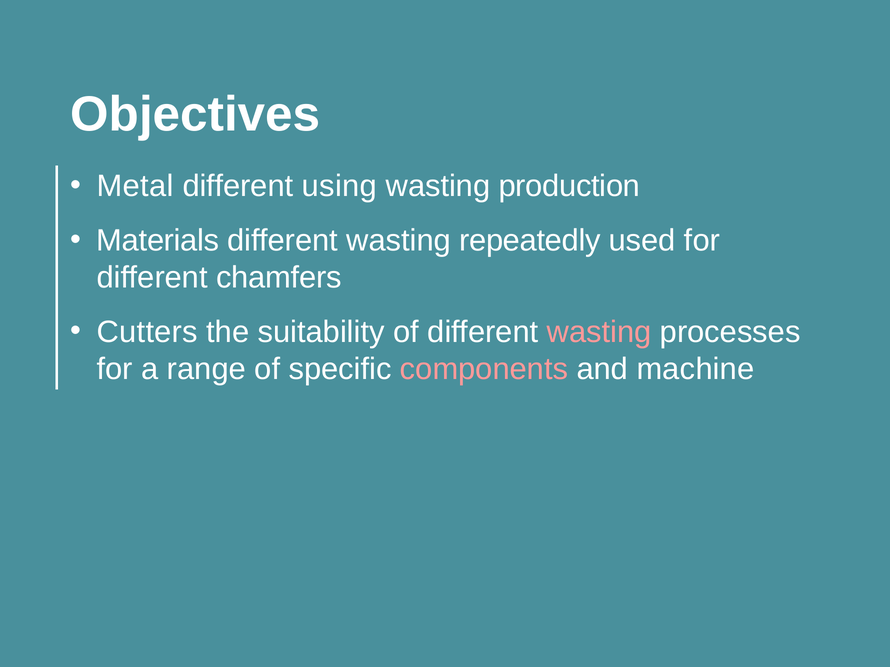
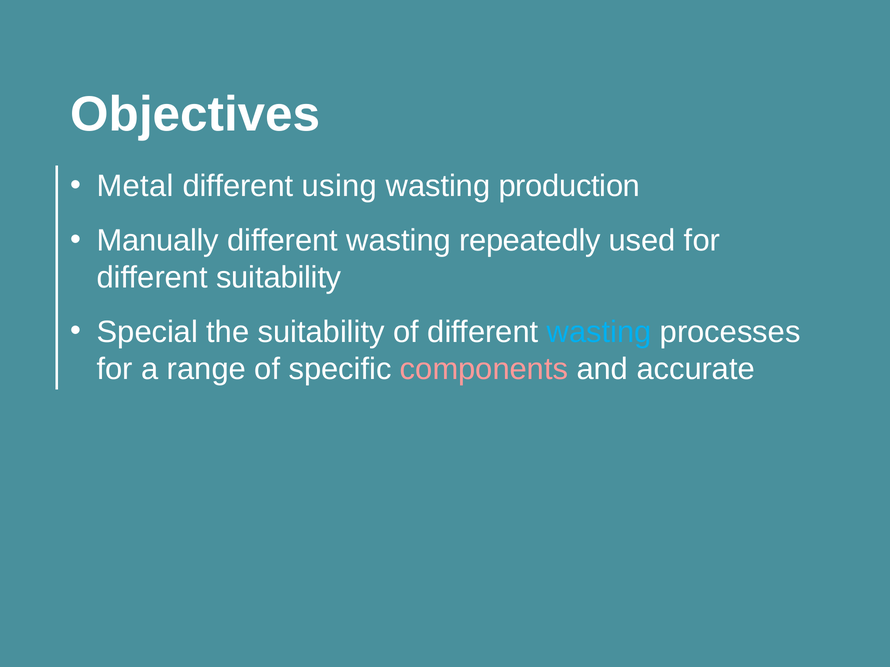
Materials: Materials -> Manually (158, 241)
different chamfers: chamfers -> suitability (279, 278)
Cutters: Cutters -> Special (147, 332)
wasting colour: pink -> light blue (599, 332)
machine: machine -> accurate (696, 369)
